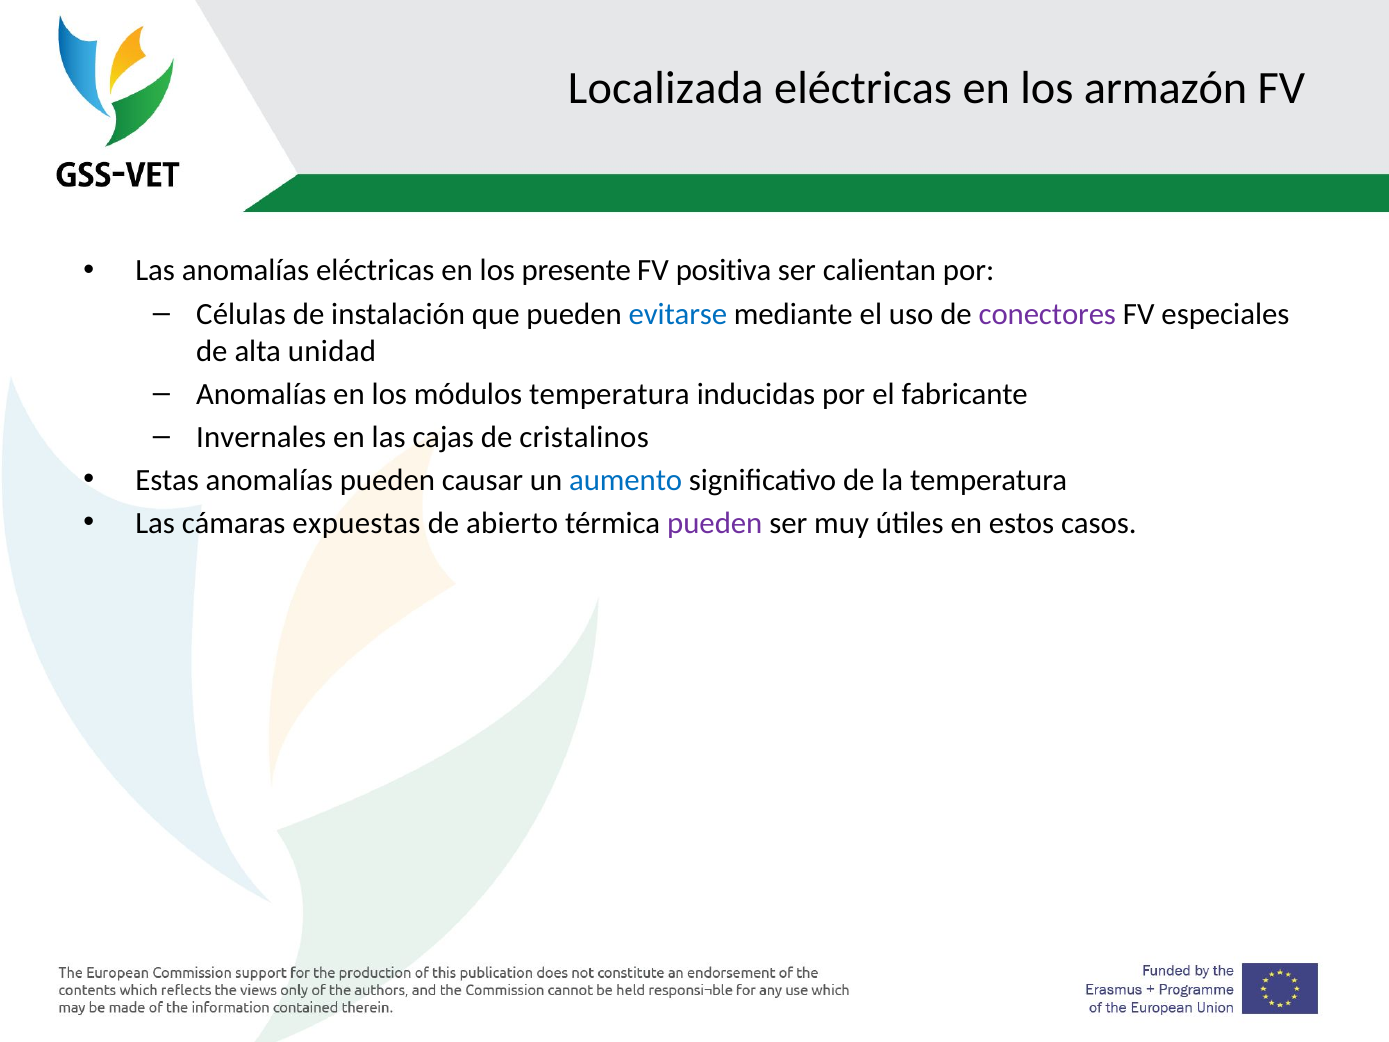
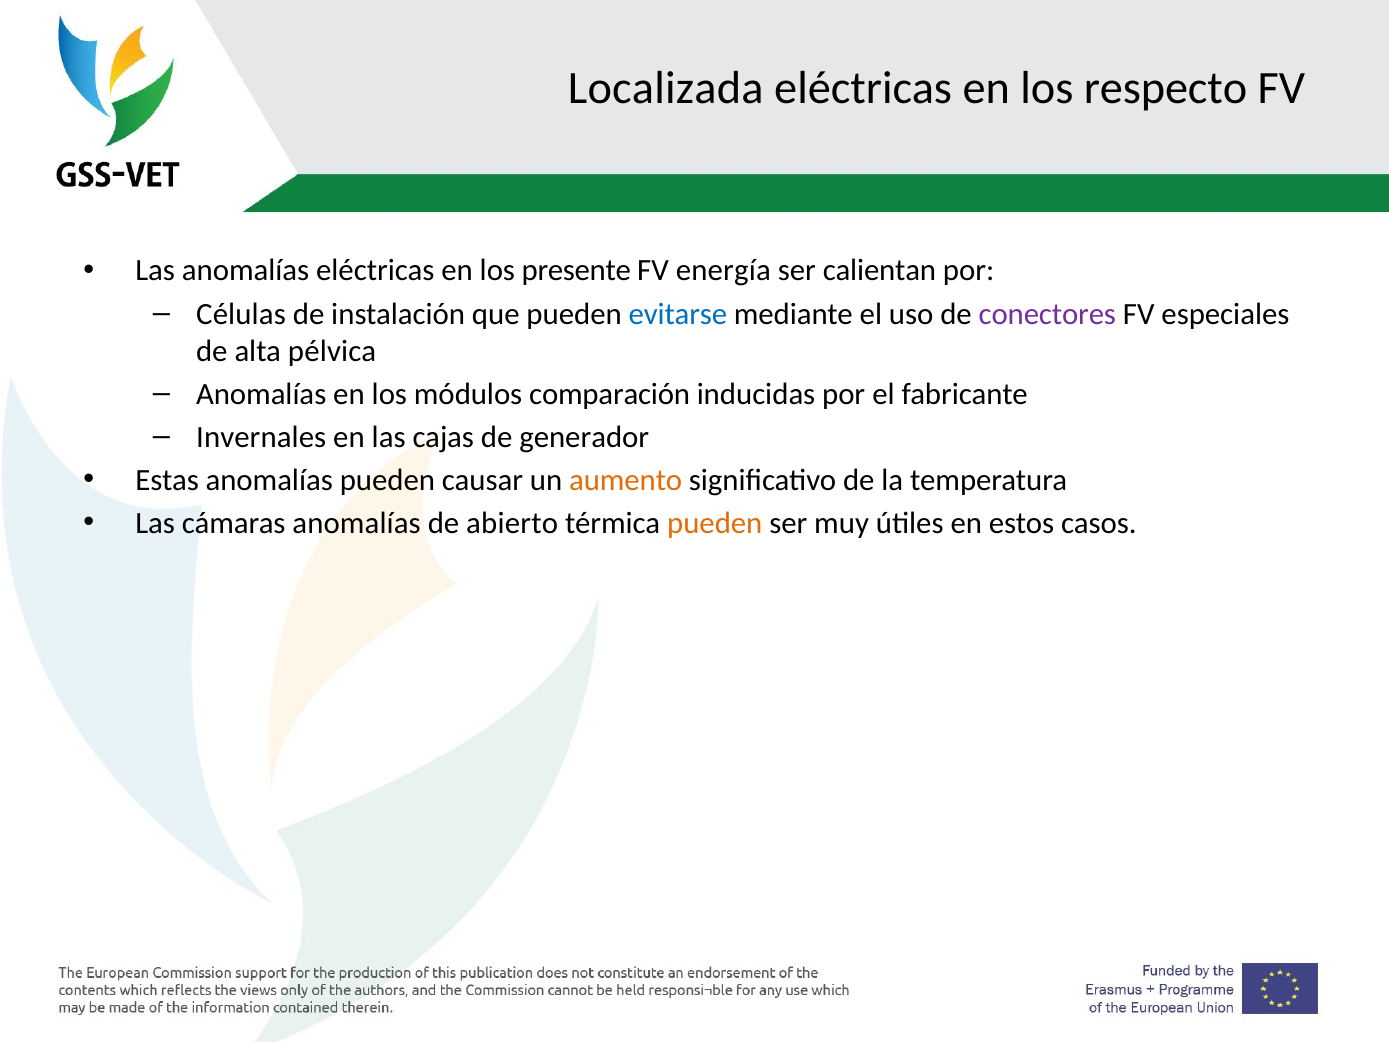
armazón: armazón -> respecto (1166, 89)
positiva: positiva -> energía (723, 271)
unidad: unidad -> pélvica (332, 351)
módulos temperatura: temperatura -> comparación (610, 394)
cristalinos: cristalinos -> generador (584, 437)
aumento colour: blue -> orange (626, 480)
cámaras expuestas: expuestas -> anomalías (357, 523)
pueden colour: purple -> orange (715, 523)
